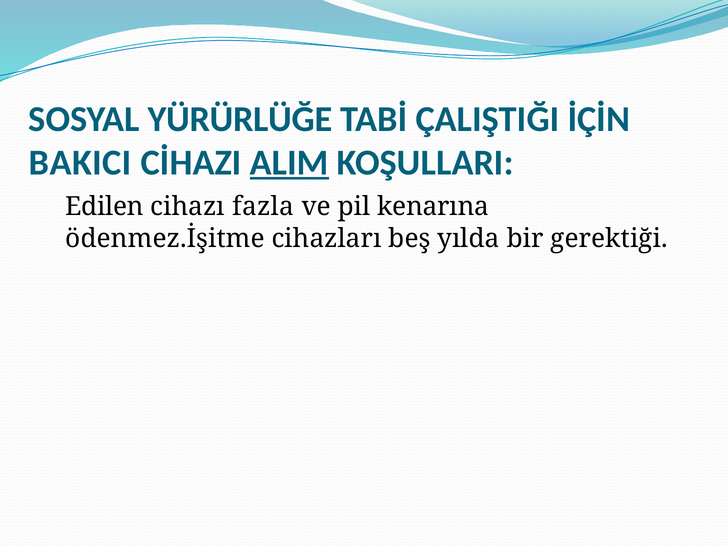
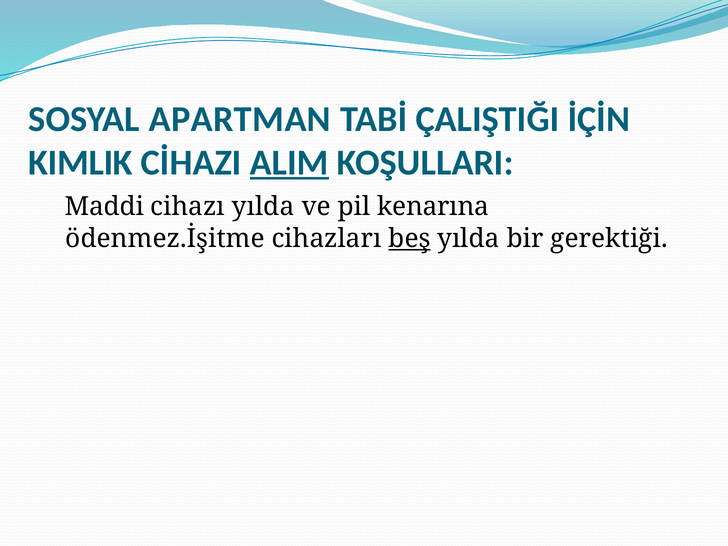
YÜRÜRLÜĞE: YÜRÜRLÜĞE -> APARTMAN (240, 119)
BAKICI: BAKICI -> KIMLIK (81, 163)
Edilen: Edilen -> Maddi (105, 207)
cihazı fazla: fazla -> yılda (263, 207)
beş underline: none -> present (409, 238)
